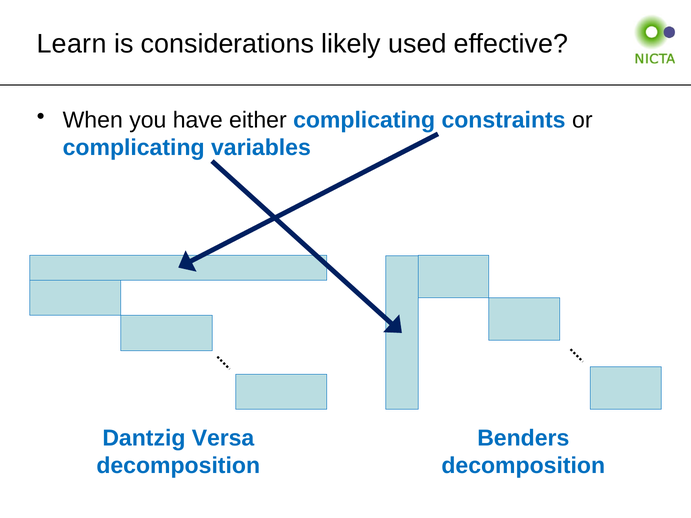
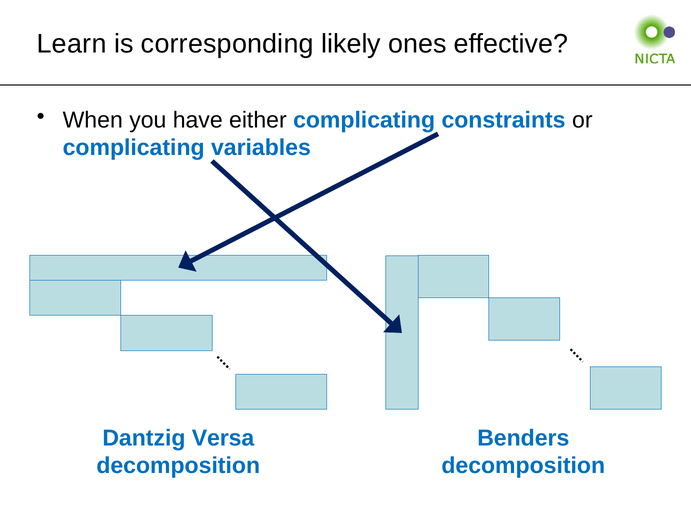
considerations: considerations -> corresponding (227, 44)
used: used -> ones (417, 44)
